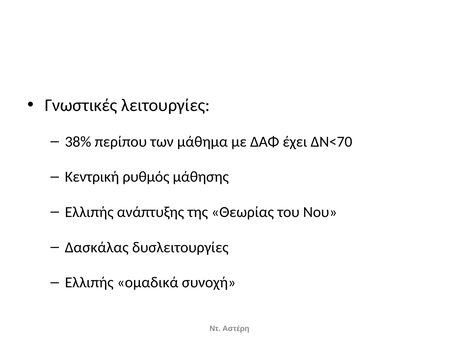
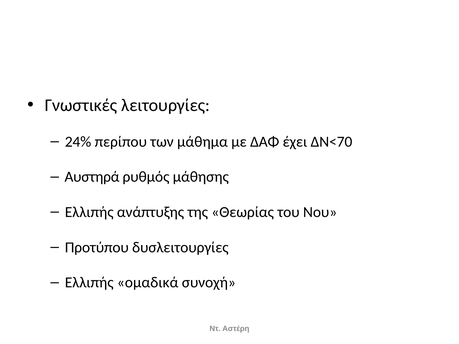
38%: 38% -> 24% (78, 142)
Κεντρική: Κεντρική -> Αυστηρά (92, 177)
Δασκάλας: Δασκάλας -> Προτύπου (97, 247)
